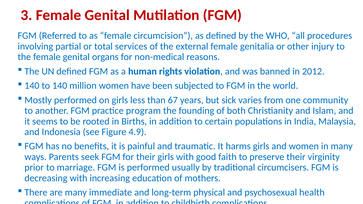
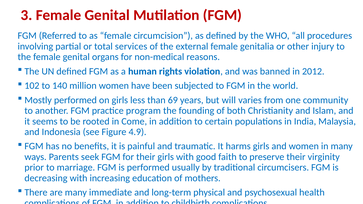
140: 140 -> 102 (32, 86)
67: 67 -> 69 (173, 100)
sick: sick -> will (229, 100)
Births: Births -> Come (134, 121)
